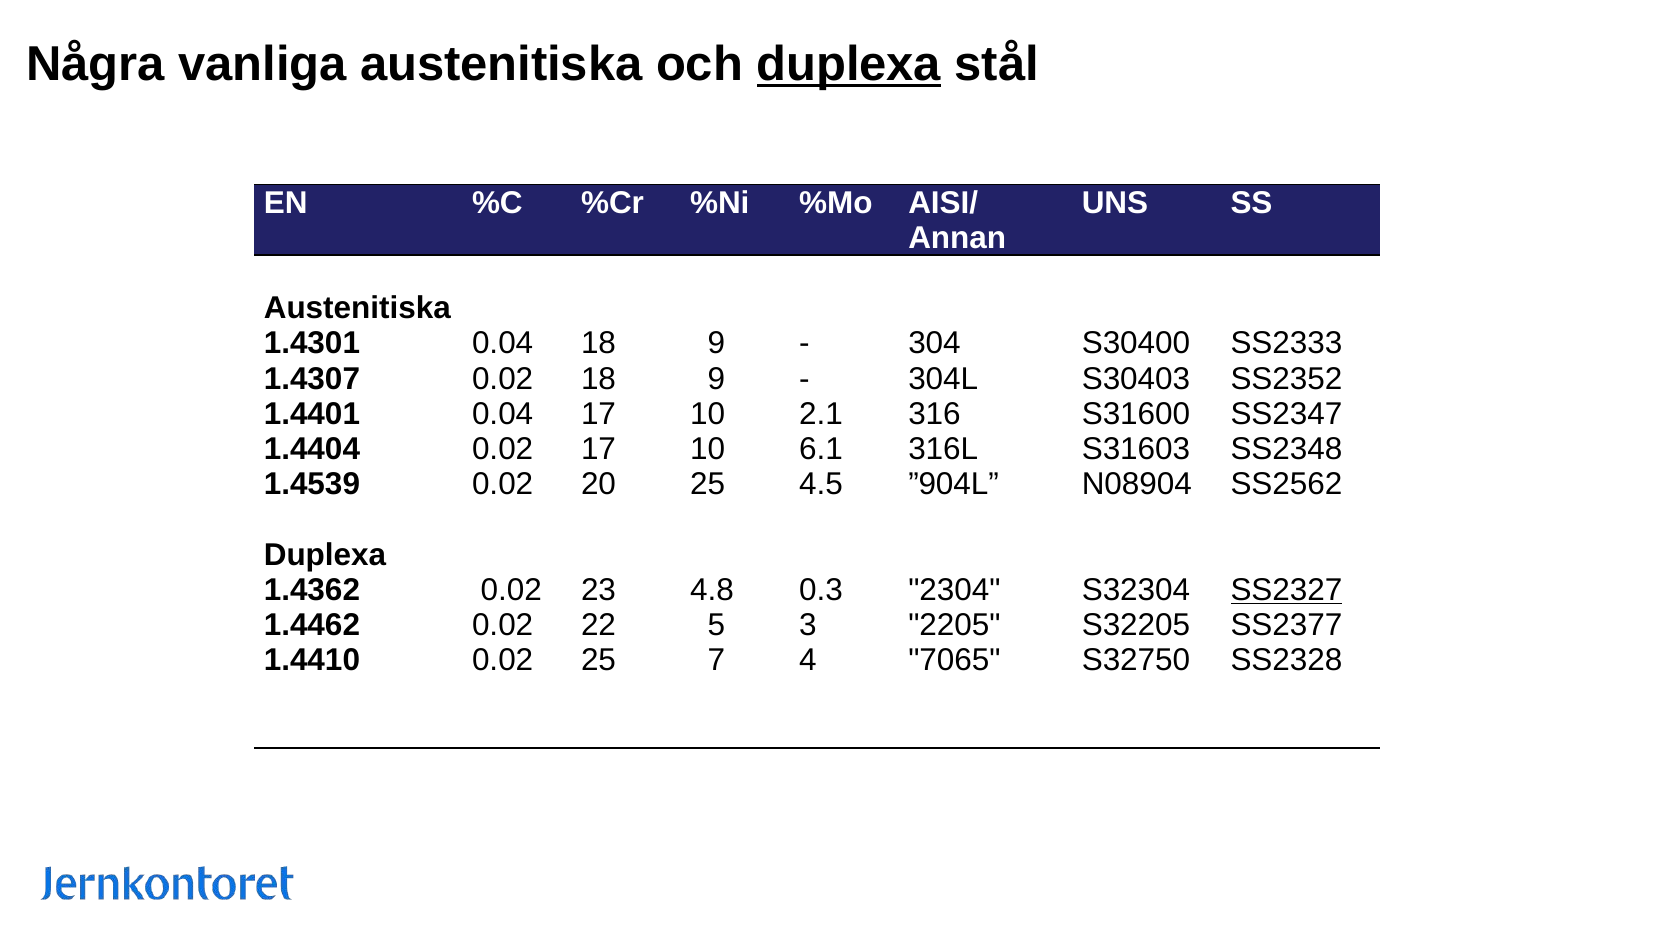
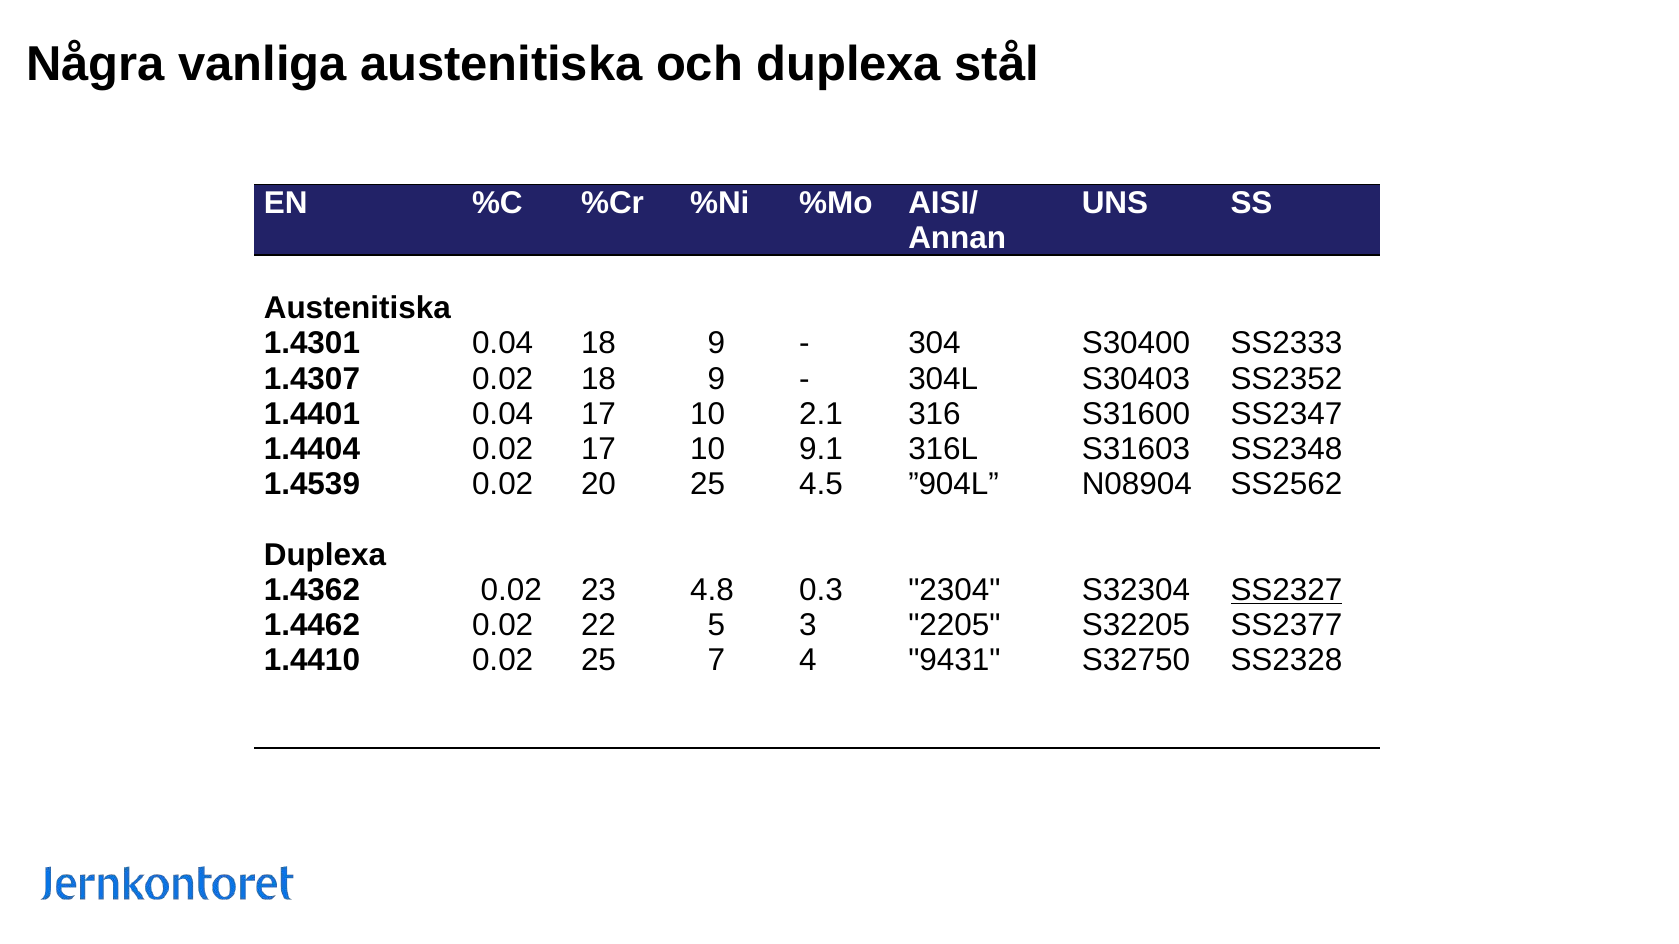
duplexa underline: present -> none (849, 65)
6.1: 6.1 -> 9.1 (821, 449)
7065: 7065 -> 9431 (954, 661)
